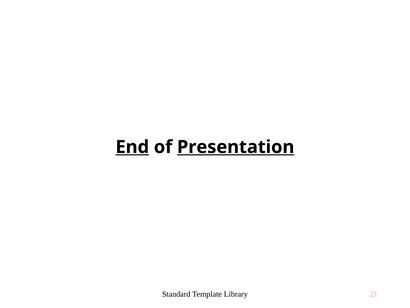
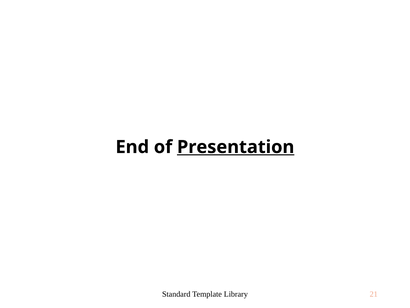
End underline: present -> none (132, 147)
